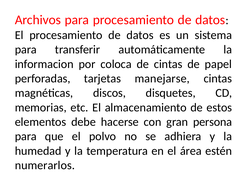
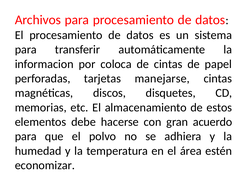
persona: persona -> acuerdo (213, 121)
numerarlos: numerarlos -> economizar (45, 165)
